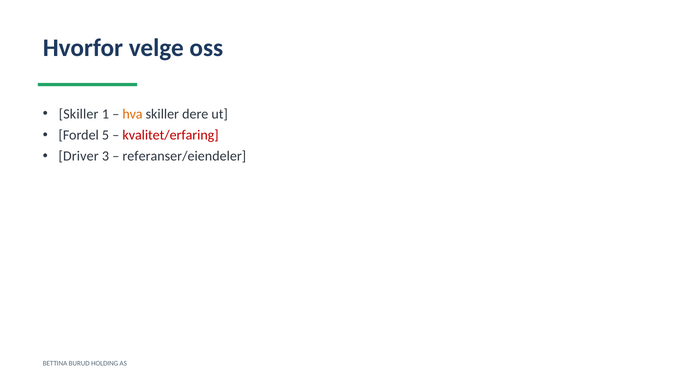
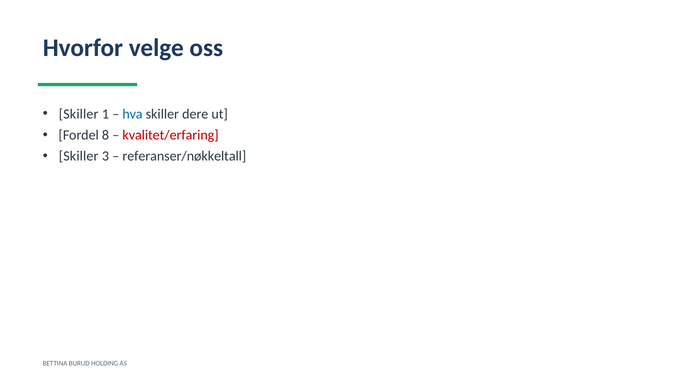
hva colour: orange -> blue (132, 114)
5: 5 -> 8 (106, 135)
Driver: Driver -> Skiller (79, 156)
referanser/eiendeler: referanser/eiendeler -> referanser/nøkkeltall (184, 156)
